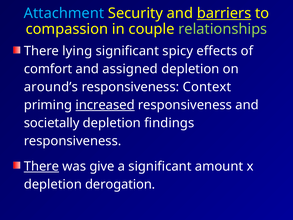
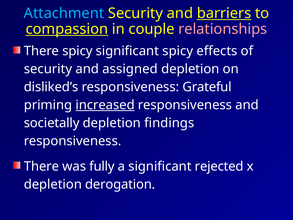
compassion underline: none -> present (67, 29)
relationships colour: light green -> pink (223, 29)
There lying: lying -> spicy (77, 51)
comfort: comfort -> security (48, 69)
around’s: around’s -> disliked’s (51, 87)
Context: Context -> Grateful (207, 87)
There underline: present -> none (41, 166)
give: give -> fully (102, 166)
amount: amount -> rejected (219, 166)
